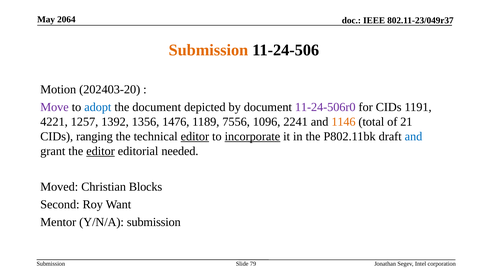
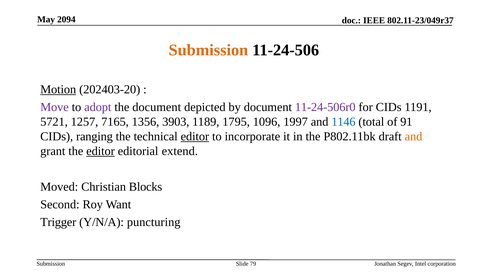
2064: 2064 -> 2094 (66, 19)
Motion underline: none -> present (58, 89)
adopt colour: blue -> purple (98, 107)
4221: 4221 -> 5721 (54, 122)
1392: 1392 -> 7165 (115, 122)
1476: 1476 -> 3903 (176, 122)
7556: 7556 -> 1795 (236, 122)
2241: 2241 -> 1997 (296, 122)
1146 colour: orange -> blue (344, 122)
21: 21 -> 91 (406, 122)
incorporate underline: present -> none (252, 136)
and colour: blue -> orange (413, 136)
needed: needed -> extend (180, 151)
Mentor: Mentor -> Trigger (58, 222)
Y/N/A submission: submission -> puncturing (154, 222)
